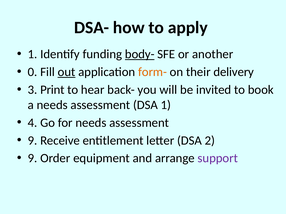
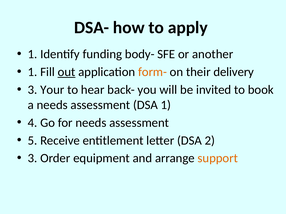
body- underline: present -> none (140, 54)
0: 0 -> 1 (33, 72)
Print: Print -> Your (52, 90)
9: 9 -> 5 (33, 141)
9: 9 -> 3 (33, 159)
support colour: purple -> orange (218, 159)
